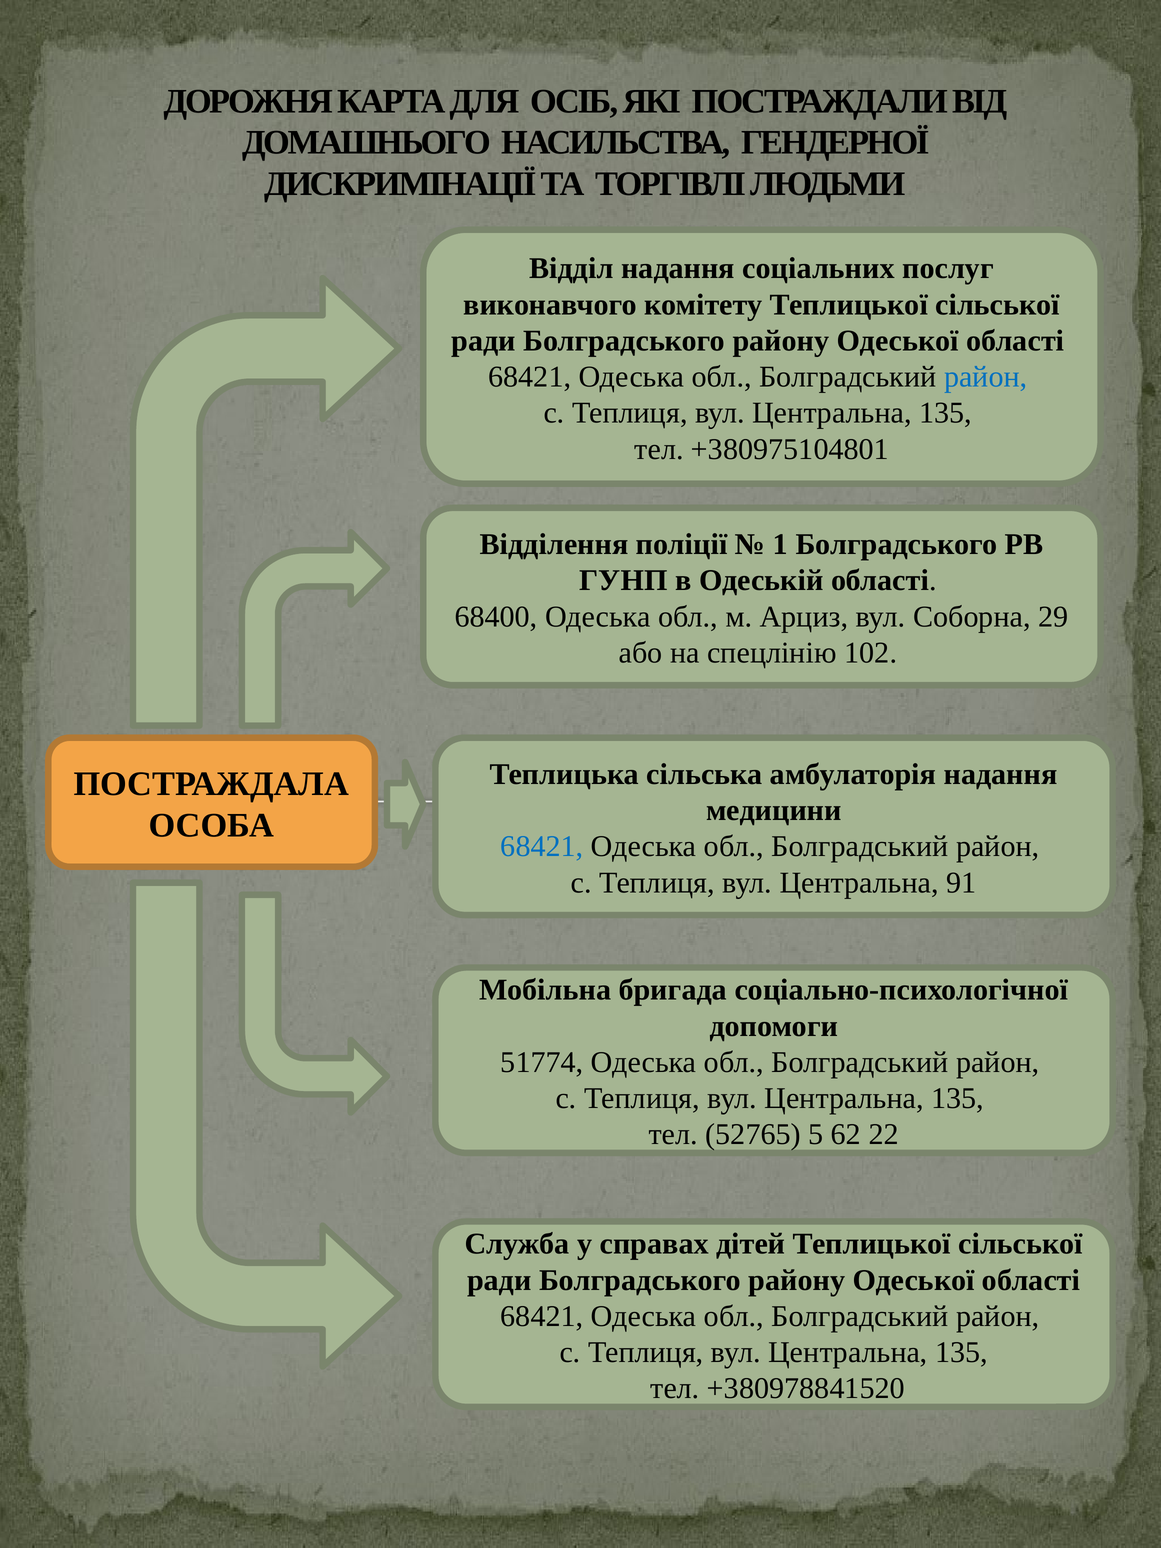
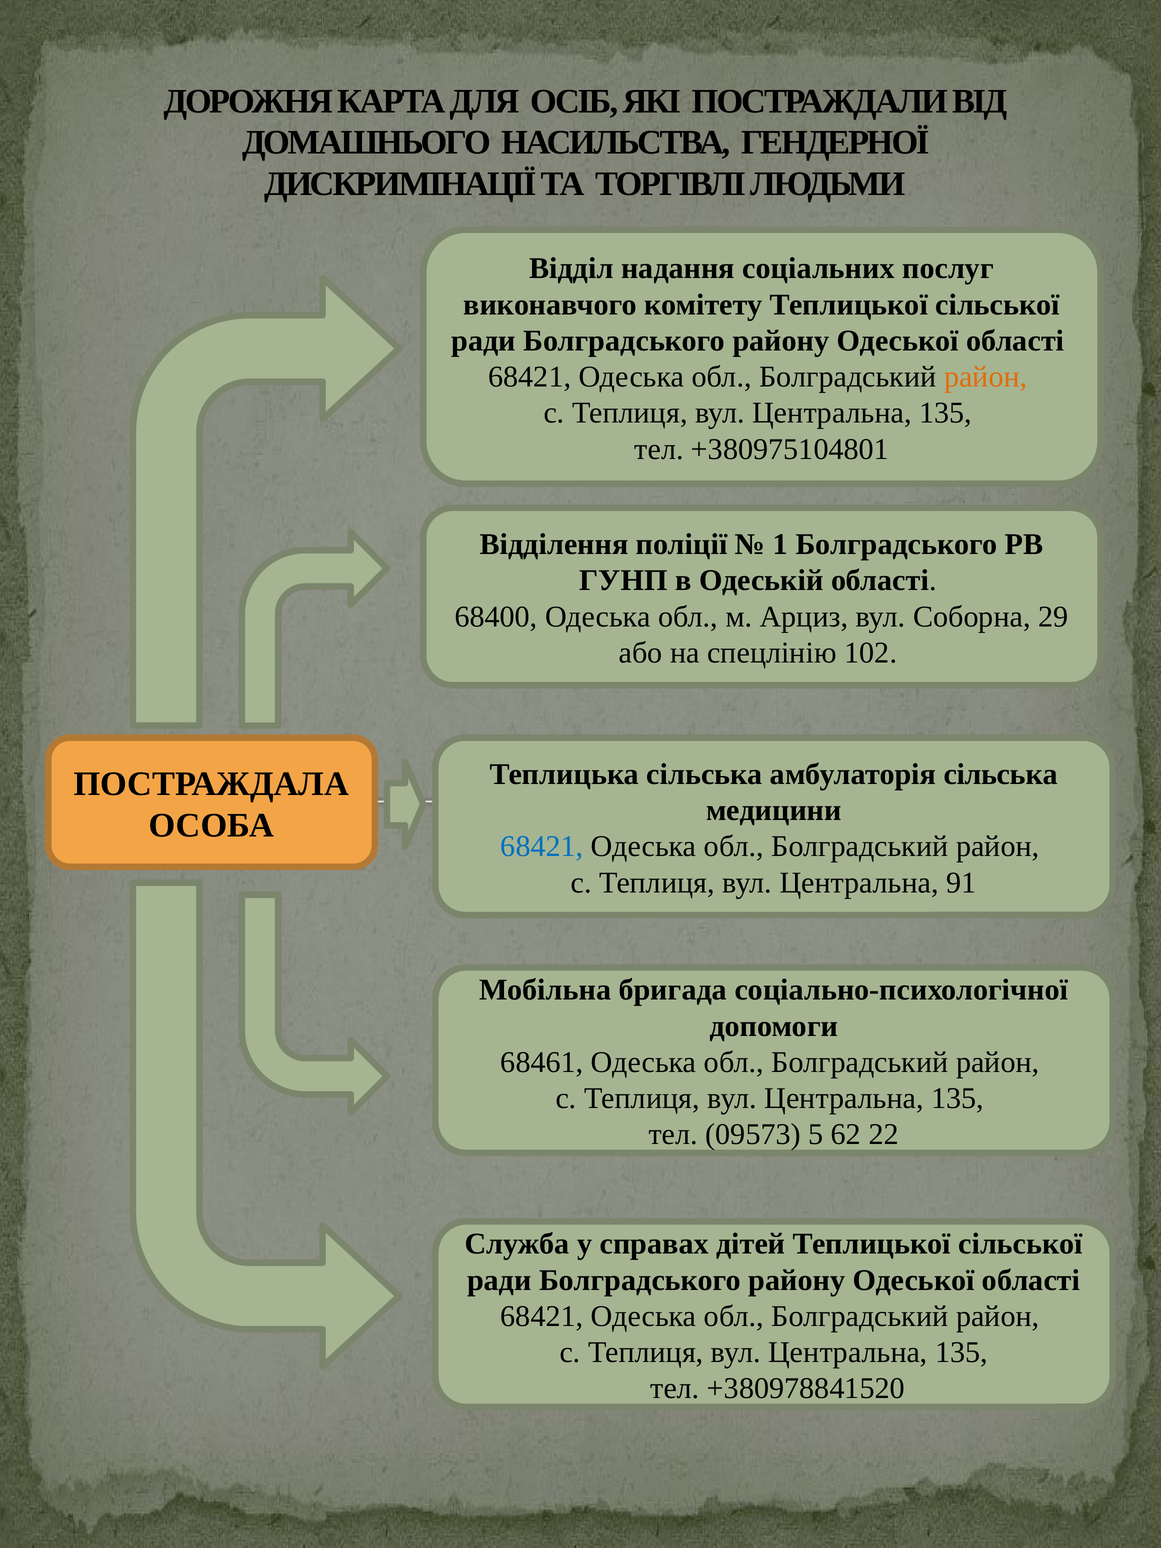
район colour: blue -> orange (986, 377)
амбулаторія надання: надання -> сільська (1001, 774)
51774: 51774 -> 68461 (542, 1062)
52765: 52765 -> 09573 (753, 1135)
